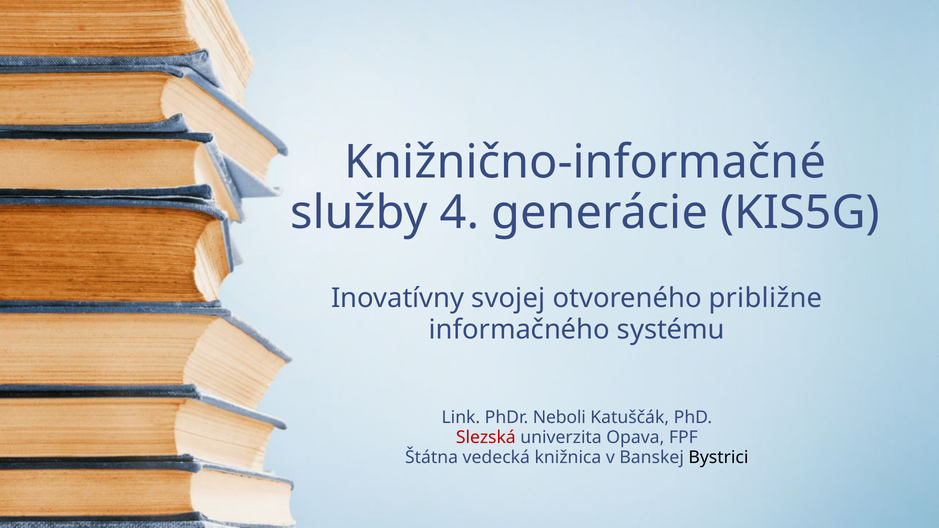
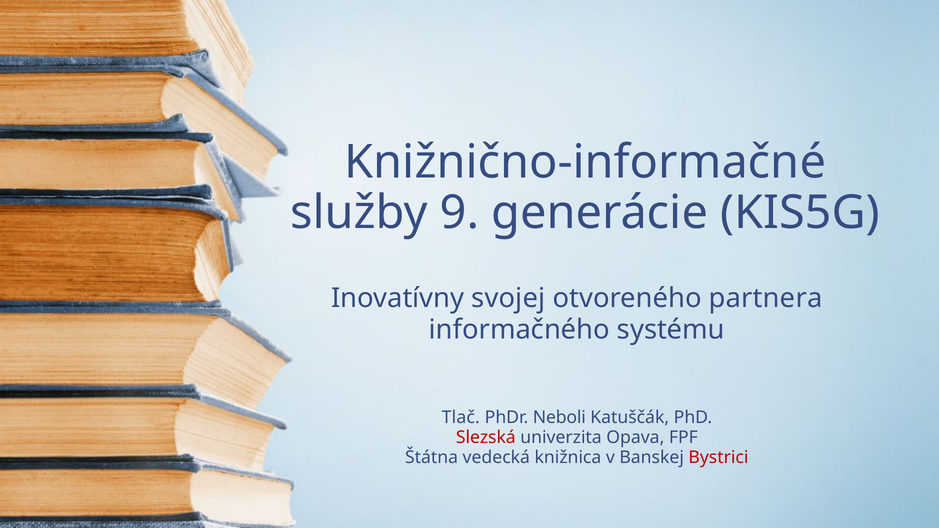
4: 4 -> 9 (459, 213)
približne: približne -> partnera (766, 298)
Link: Link -> Tlač (461, 418)
Bystrici colour: black -> red (718, 458)
